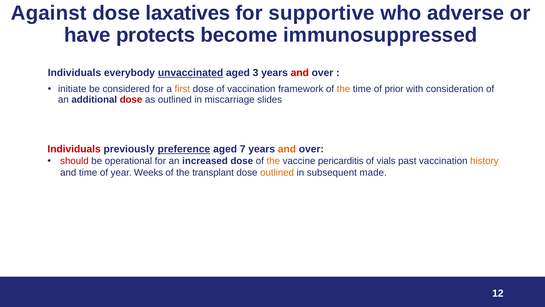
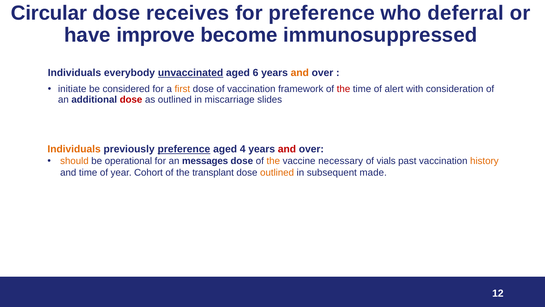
Against: Against -> Circular (49, 13)
laxatives: laxatives -> receives (188, 13)
for supportive: supportive -> preference (322, 13)
adverse: adverse -> deferral (466, 13)
protects: protects -> improve (156, 35)
3: 3 -> 6 (256, 73)
and colour: red -> orange (300, 73)
the colour: orange -> red (343, 89)
prior: prior -> alert (394, 89)
Individuals colour: red -> orange (74, 149)
7: 7 -> 4 (243, 149)
and colour: orange -> red (287, 149)
should colour: red -> orange (74, 161)
increased: increased -> messages (205, 161)
pericarditis: pericarditis -> necessary (341, 161)
Weeks: Weeks -> Cohort (148, 172)
